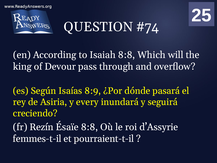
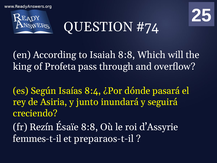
Devour: Devour -> Profeta (60, 66)
8:9: 8:9 -> 8:4 (93, 91)
every: every -> junto (87, 102)
pourraient-t-il: pourraient-t-il -> preparaos-t-il (104, 138)
